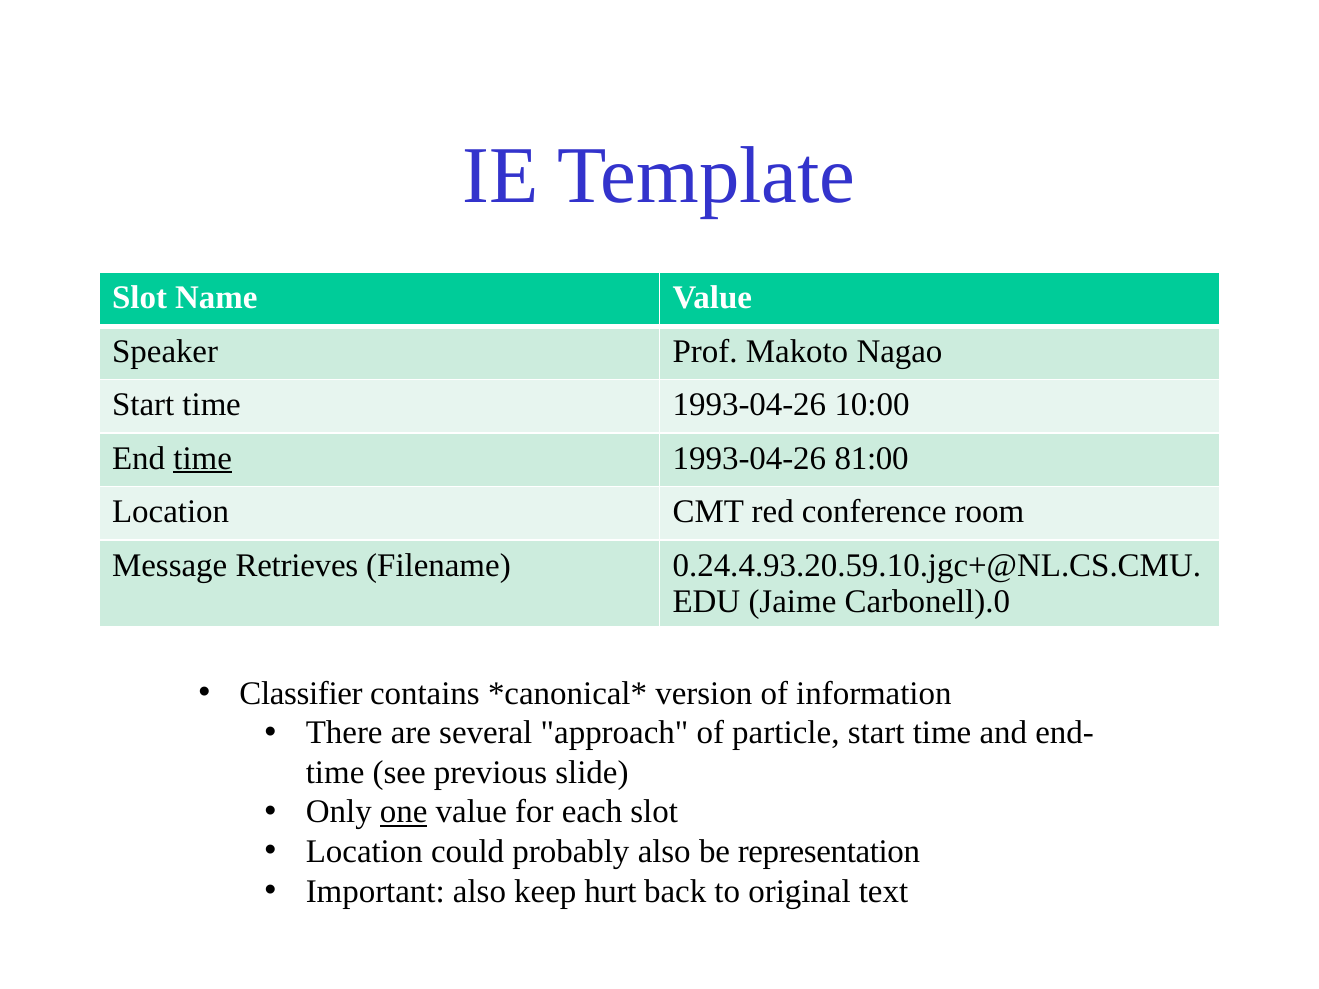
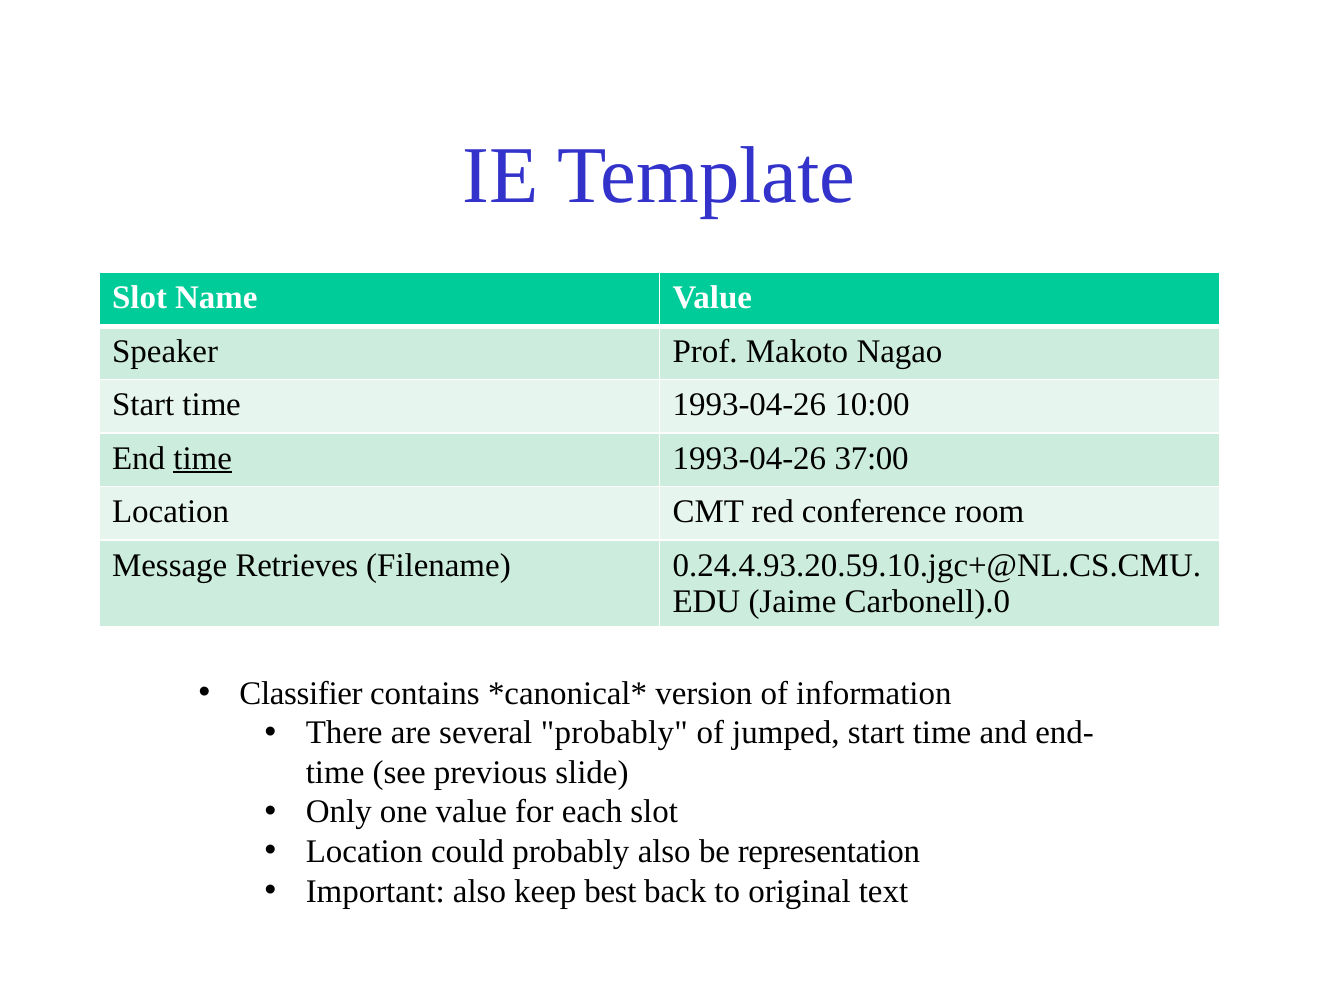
81:00: 81:00 -> 37:00 (872, 458)
several approach: approach -> probably (614, 733)
particle: particle -> jumped (786, 733)
one underline: present -> none (404, 812)
hurt: hurt -> best (610, 891)
